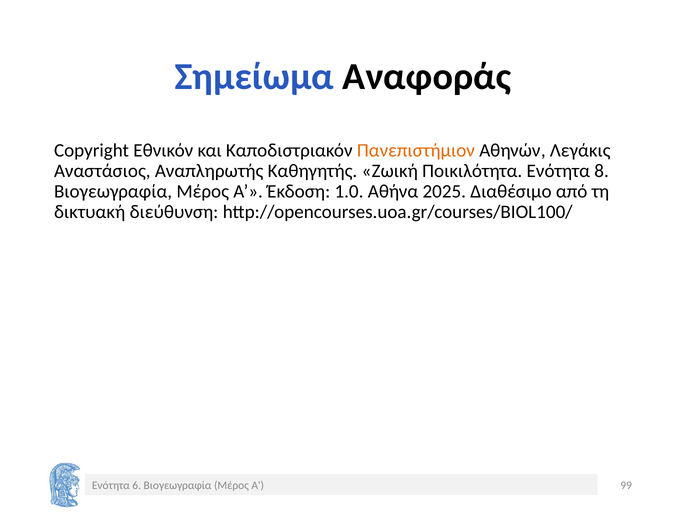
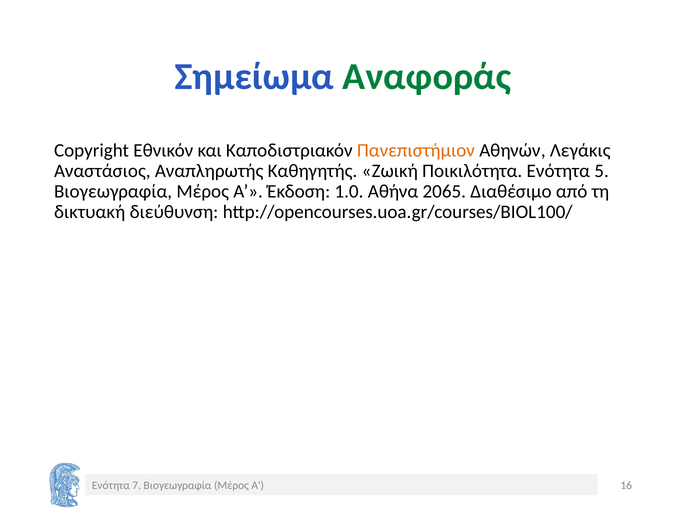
Αναφοράς colour: black -> green (427, 77)
8: 8 -> 5 (602, 171)
2025: 2025 -> 2065 (444, 192)
6: 6 -> 7 (137, 486)
99: 99 -> 16 (626, 486)
